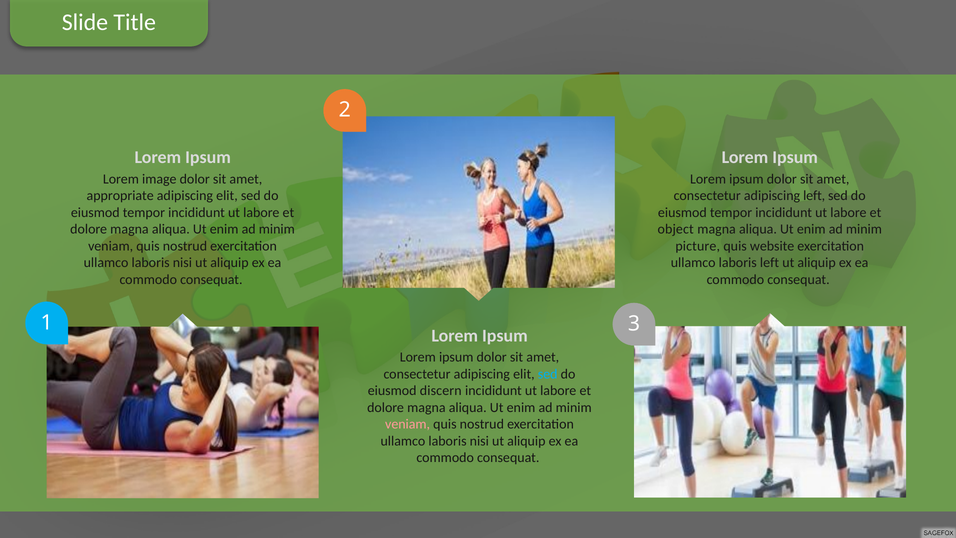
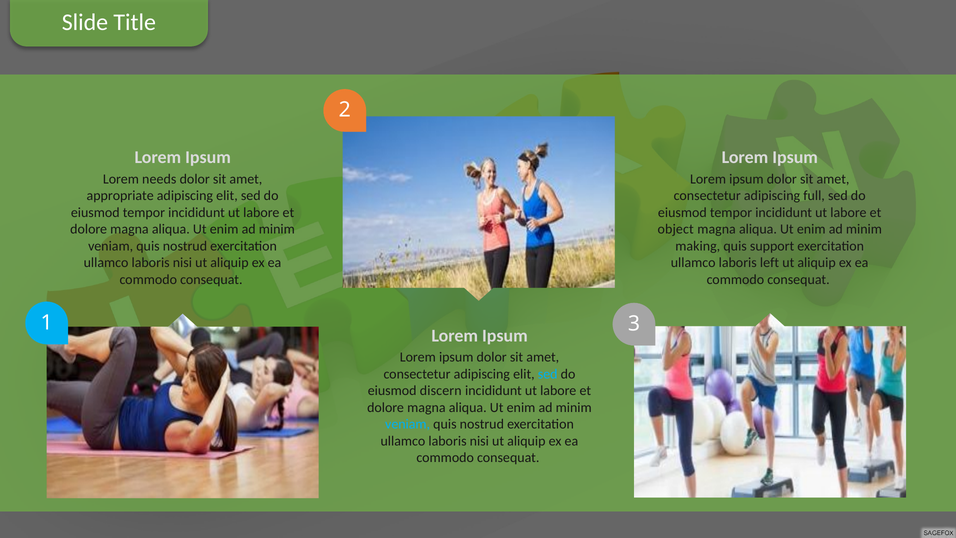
image: image -> needs (159, 179)
adipiscing left: left -> full (814, 196)
picture: picture -> making (698, 246)
website: website -> support (772, 246)
veniam colour: pink -> light blue (408, 424)
